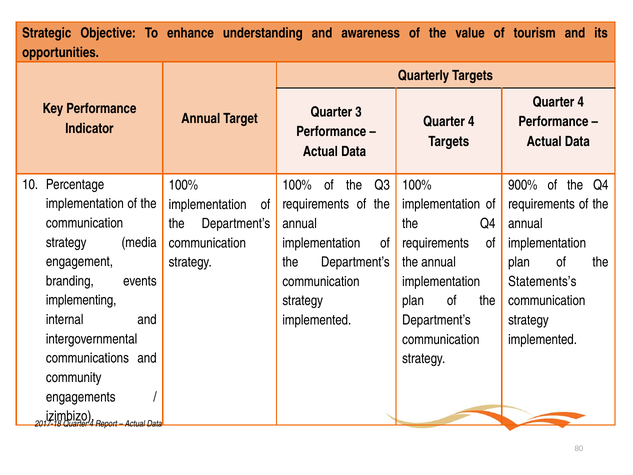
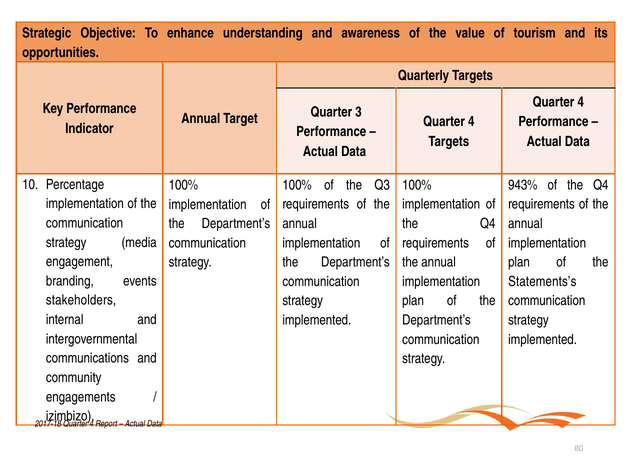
900%: 900% -> 943% (523, 185)
implementing: implementing -> stakeholders (81, 300)
